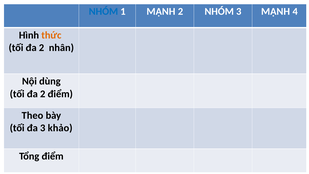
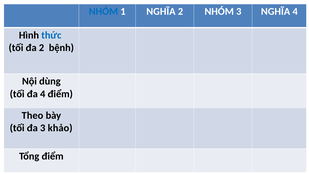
1 MẠNH: MẠNH -> NGHĨA (161, 12)
3 MẠNH: MẠNH -> NGHĨA (276, 12)
thức colour: orange -> blue (51, 35)
nhân: nhân -> bệnh (61, 48)
2: 2 -> 4 (43, 94)
